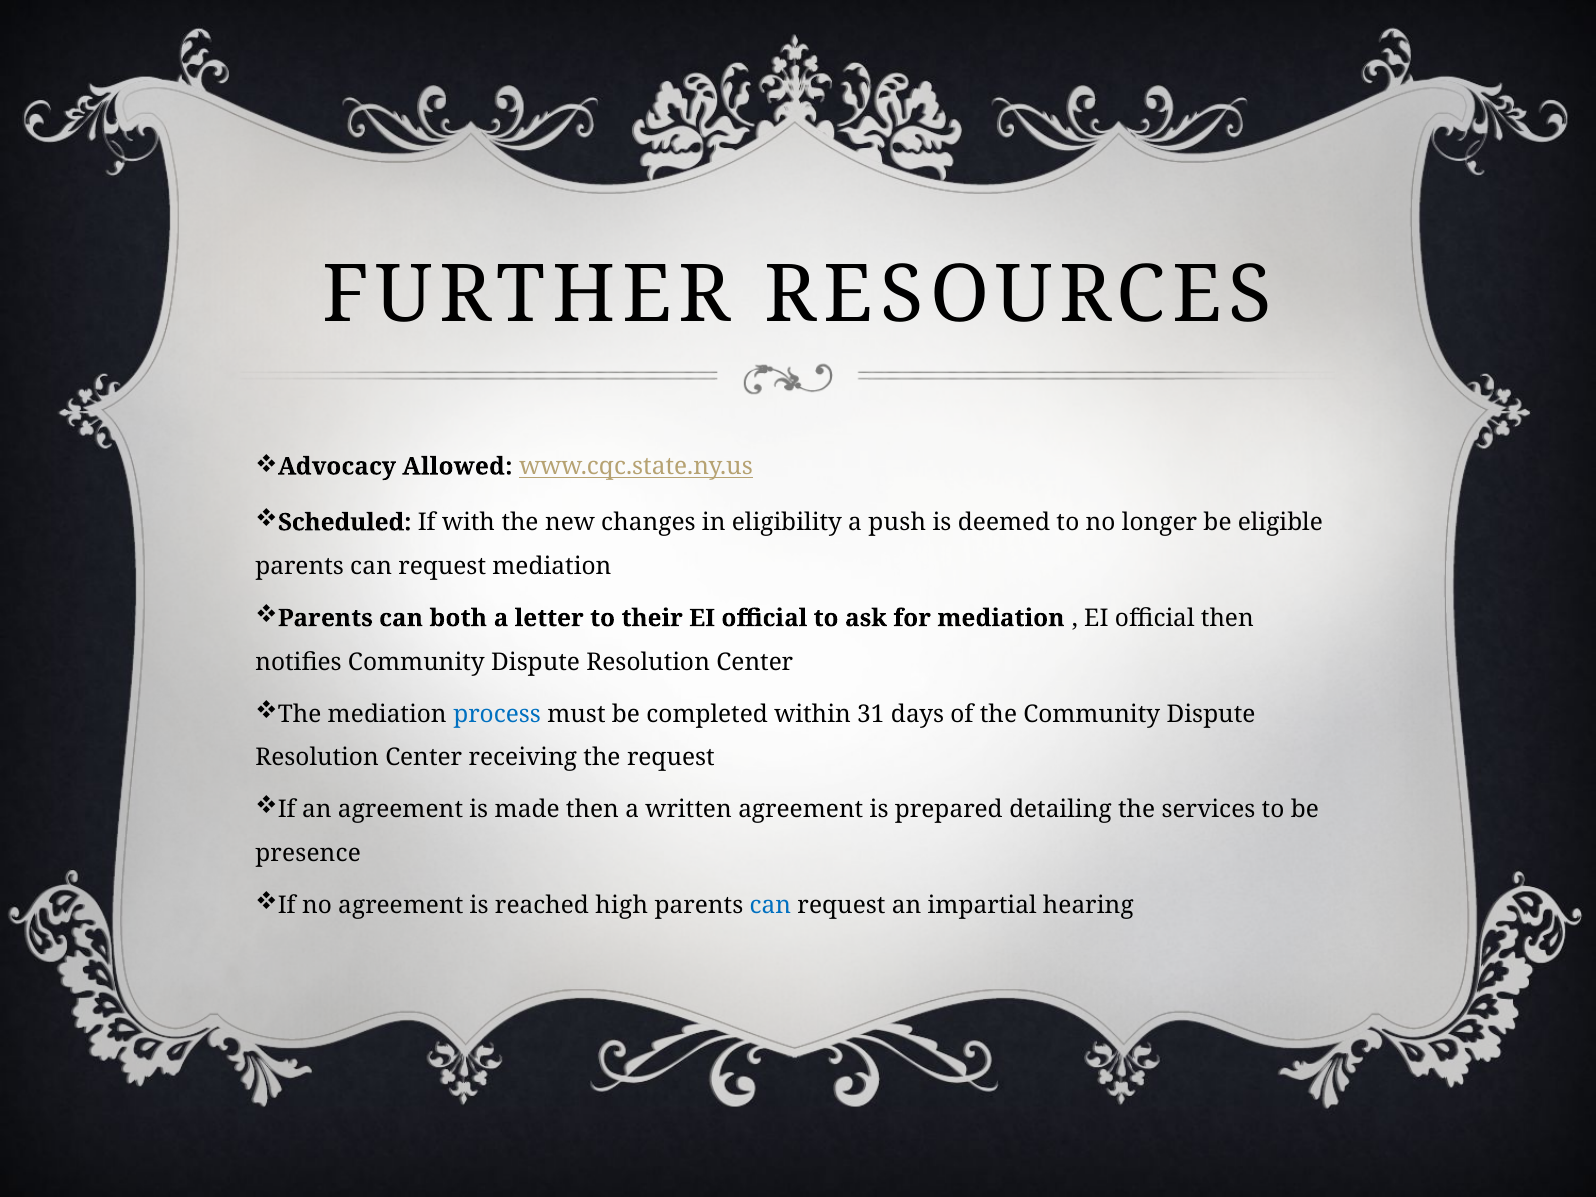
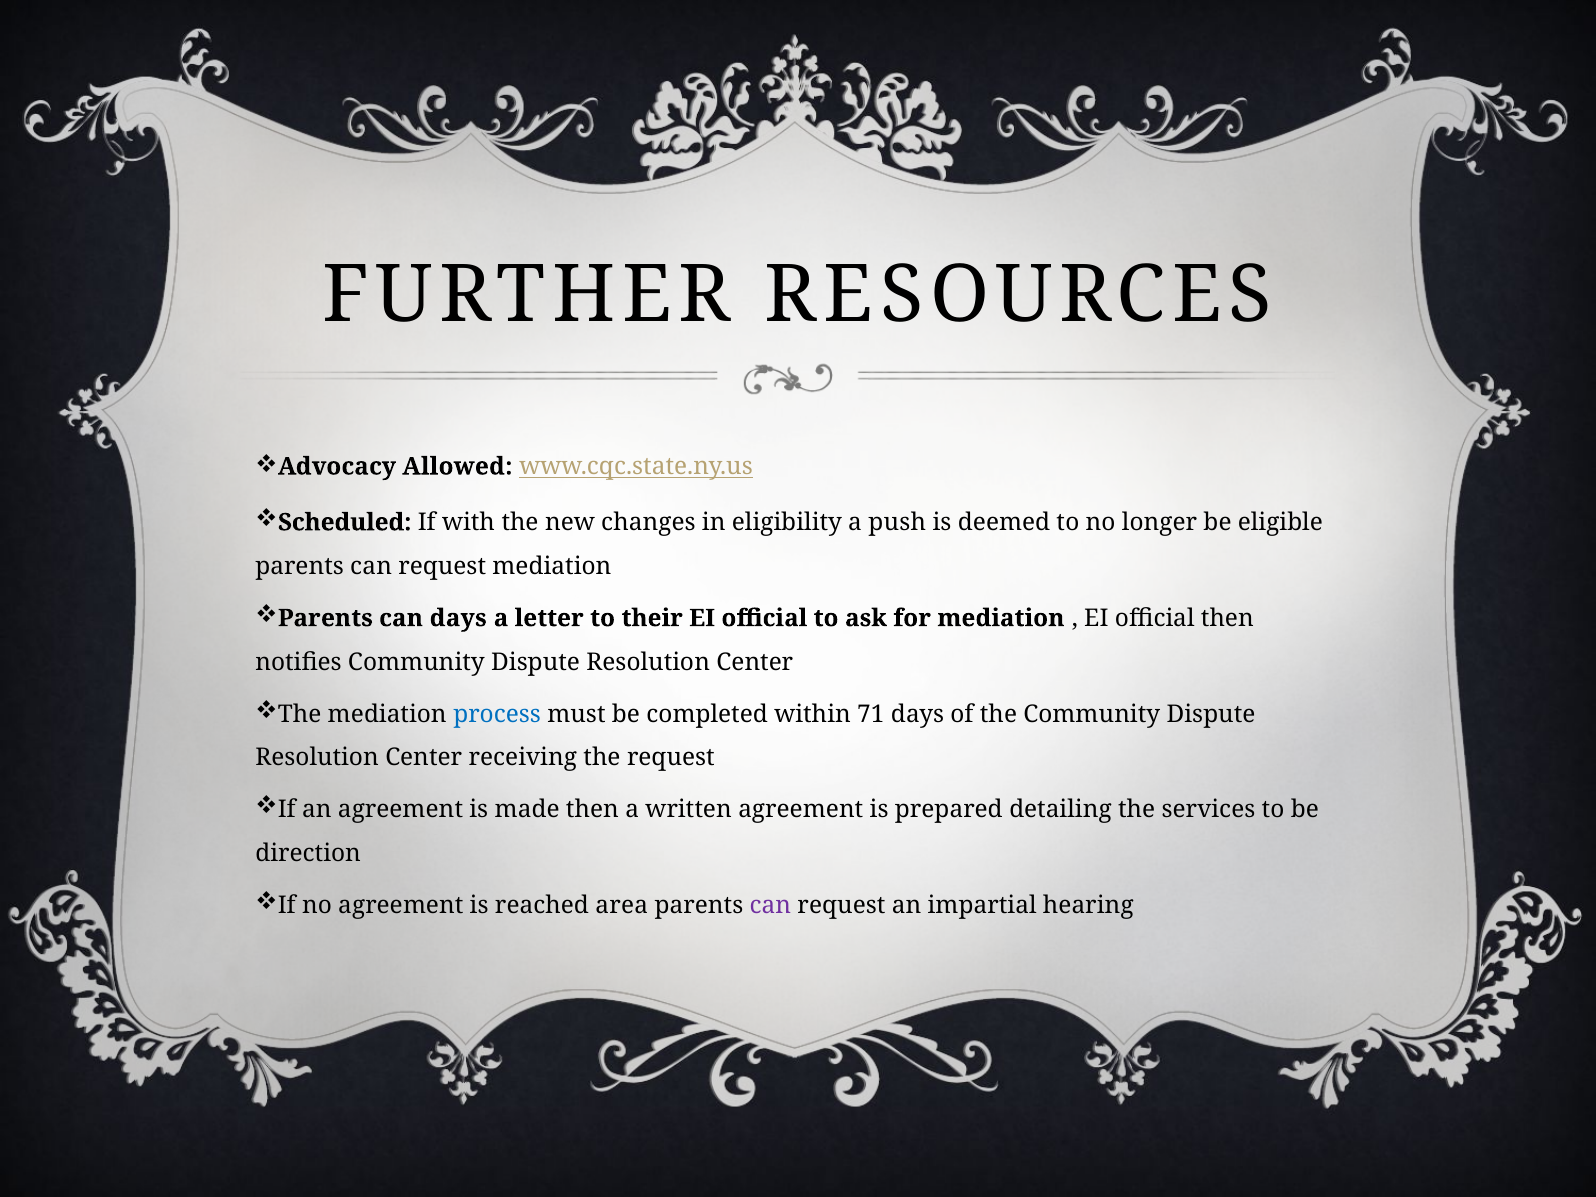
can both: both -> days (458, 618)
31: 31 -> 71 (871, 714)
presence: presence -> direction (308, 854)
high: high -> area (622, 906)
can colour: blue -> purple (770, 906)
